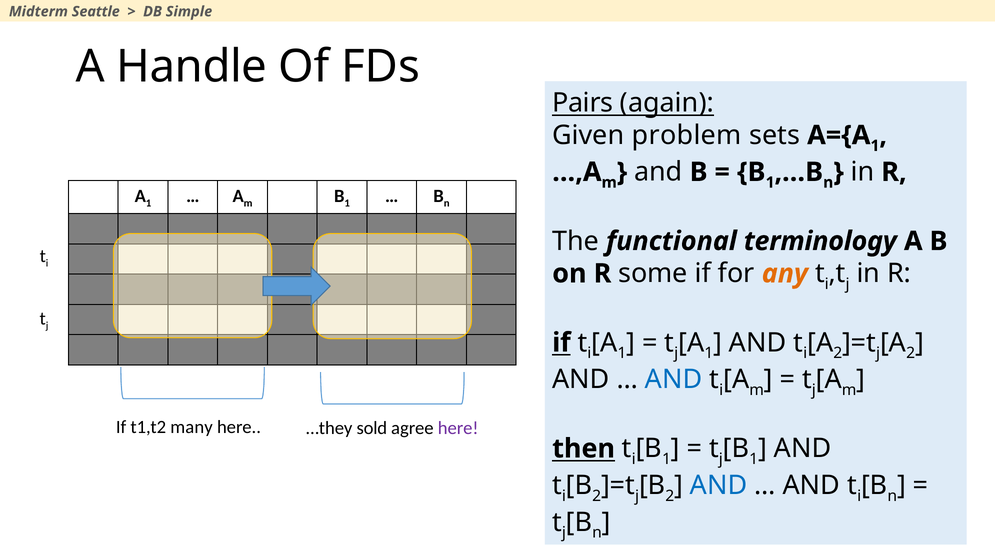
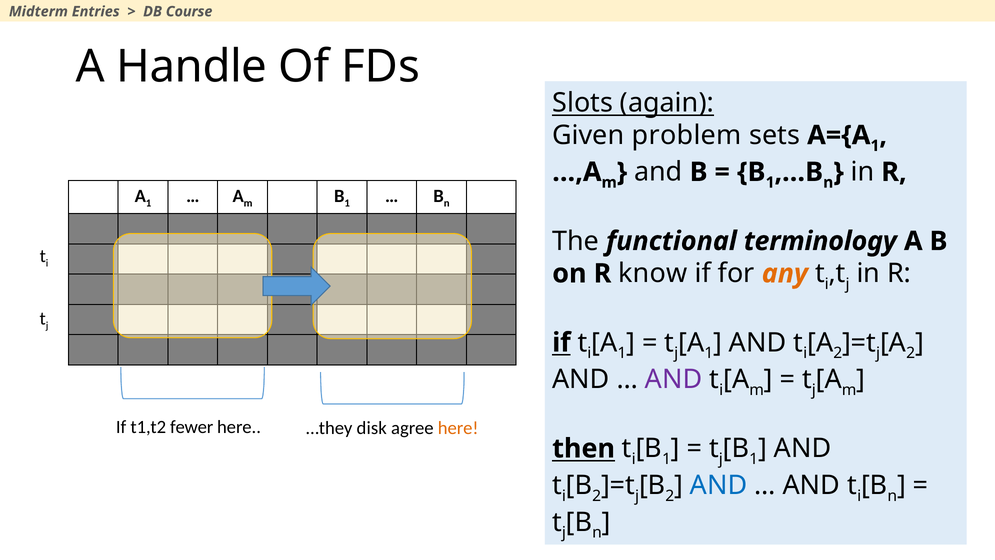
Seattle: Seattle -> Entries (96, 12)
Simple: Simple -> Course (189, 12)
Pairs: Pairs -> Slots (583, 103)
some: some -> know (653, 273)
AND colour: blue -> purple (674, 379)
many: many -> fewer (192, 427)
sold: sold -> disk (372, 428)
here colour: purple -> orange (458, 428)
